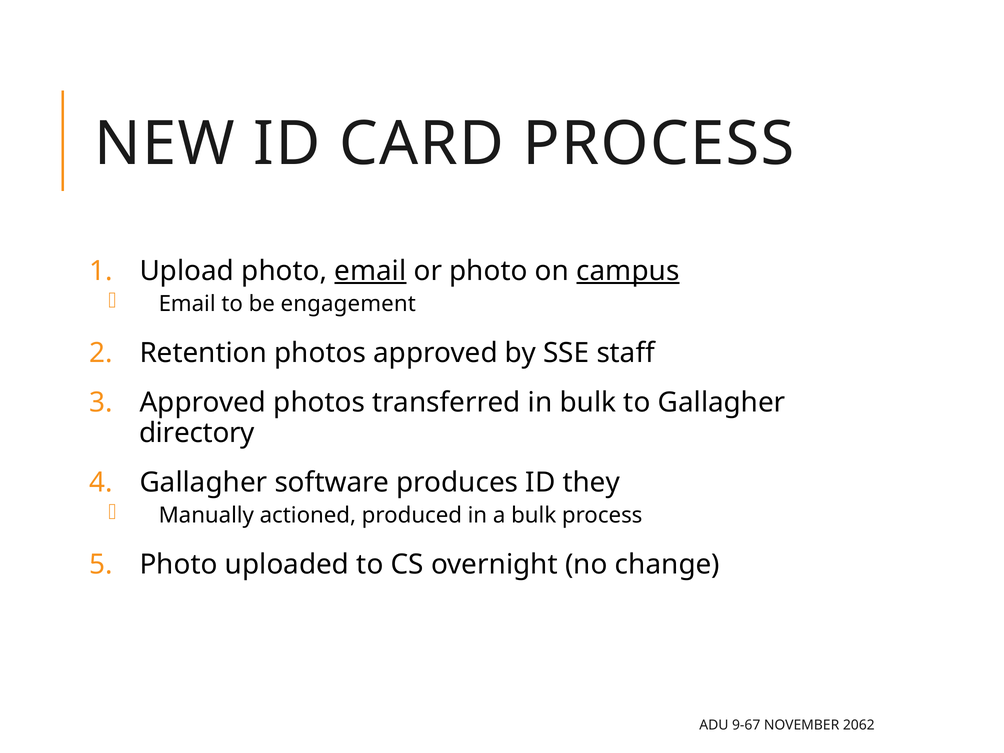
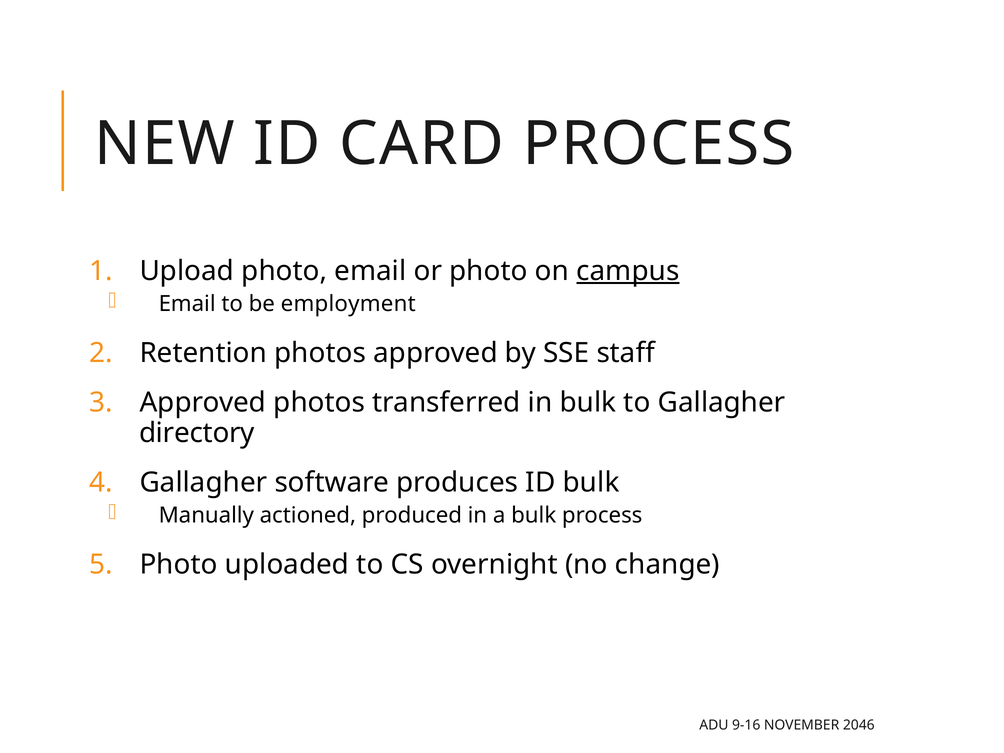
email underline: present -> none (370, 271)
engagement: engagement -> employment (348, 304)
ID they: they -> bulk (591, 483)
9-67: 9-67 -> 9-16 (746, 725)
2062: 2062 -> 2046 (859, 725)
